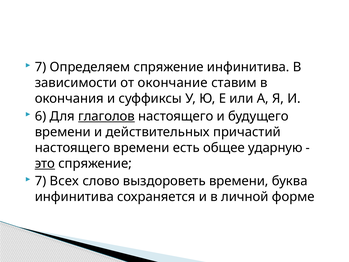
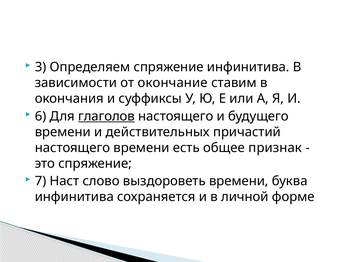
7: 7 -> 3 (41, 67)
ударную: ударную -> признак (275, 148)
это underline: present -> none (45, 163)
Всех: Всех -> Наст (64, 181)
